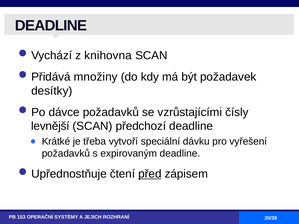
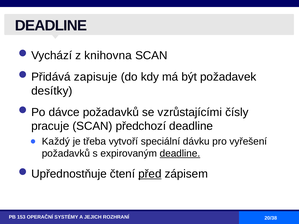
množiny: množiny -> zapisuje (96, 77)
levnější: levnější -> pracuje (50, 126)
Krátké: Krátké -> Každý (56, 142)
deadline underline: none -> present (180, 154)
